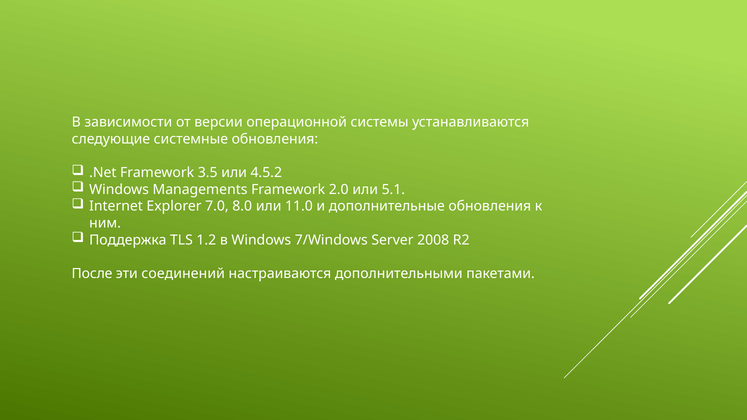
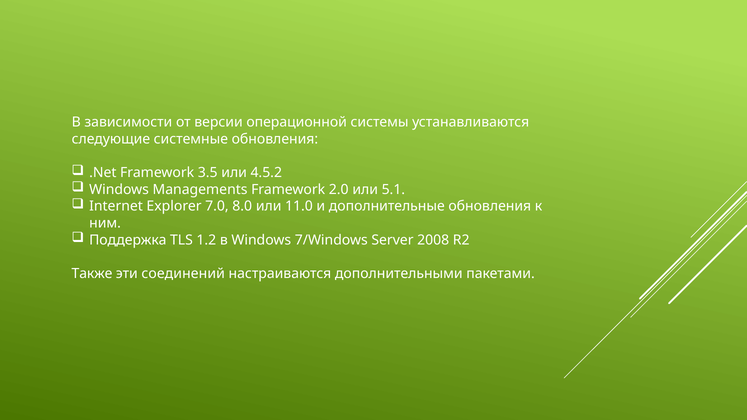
После: После -> Также (92, 274)
